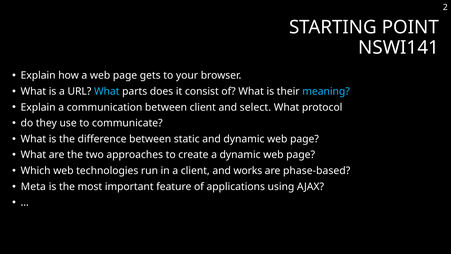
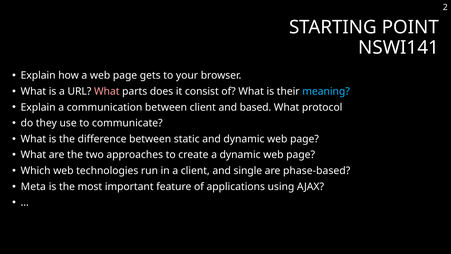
What colour: light blue -> pink (107, 91)
select: select -> based (255, 107)
works: works -> single (248, 171)
